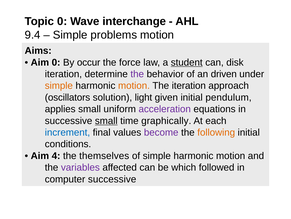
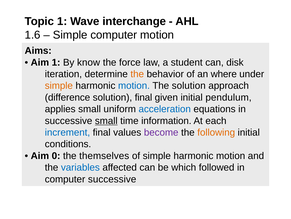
Topic 0: 0 -> 1 (62, 21)
9.4: 9.4 -> 1.6 (33, 35)
Simple problems: problems -> computer (114, 35)
Aim 0: 0 -> 1 (56, 62)
occur: occur -> know (89, 62)
student underline: present -> none (187, 62)
the colour: purple -> orange (137, 74)
driven: driven -> where (224, 74)
motion colour: orange -> blue (134, 85)
The iteration: iteration -> solution (189, 85)
oscillators: oscillators -> difference (67, 97)
solution light: light -> final (143, 97)
acceleration colour: purple -> blue (165, 109)
graphically: graphically -> information (166, 120)
4: 4 -> 0 (56, 155)
variables colour: purple -> blue (80, 167)
